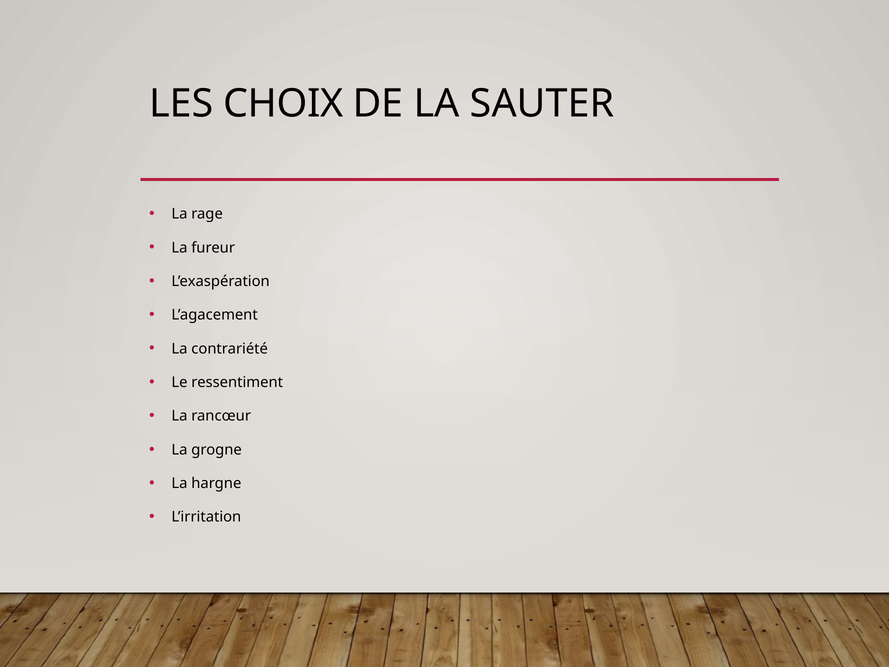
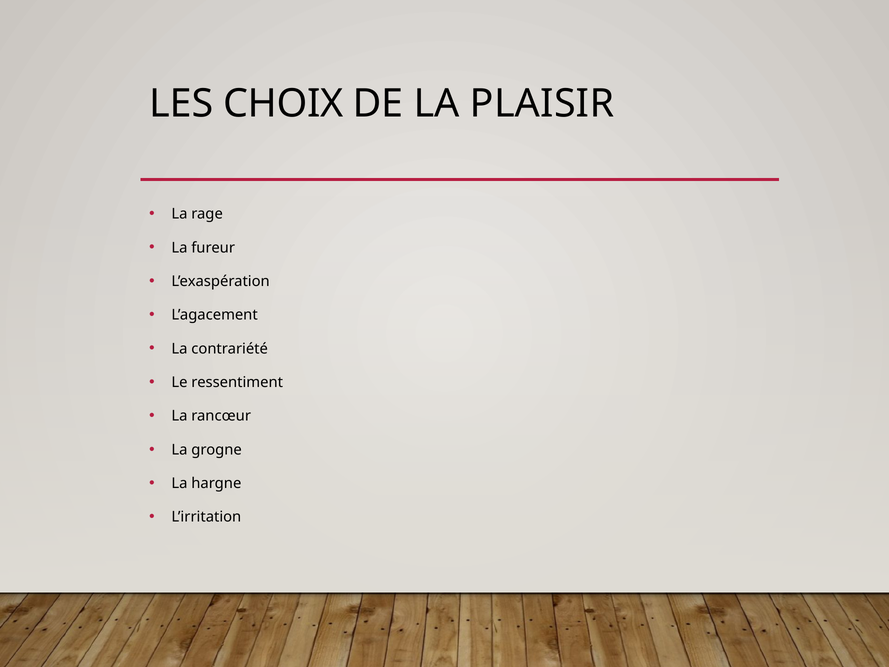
SAUTER: SAUTER -> PLAISIR (542, 104)
